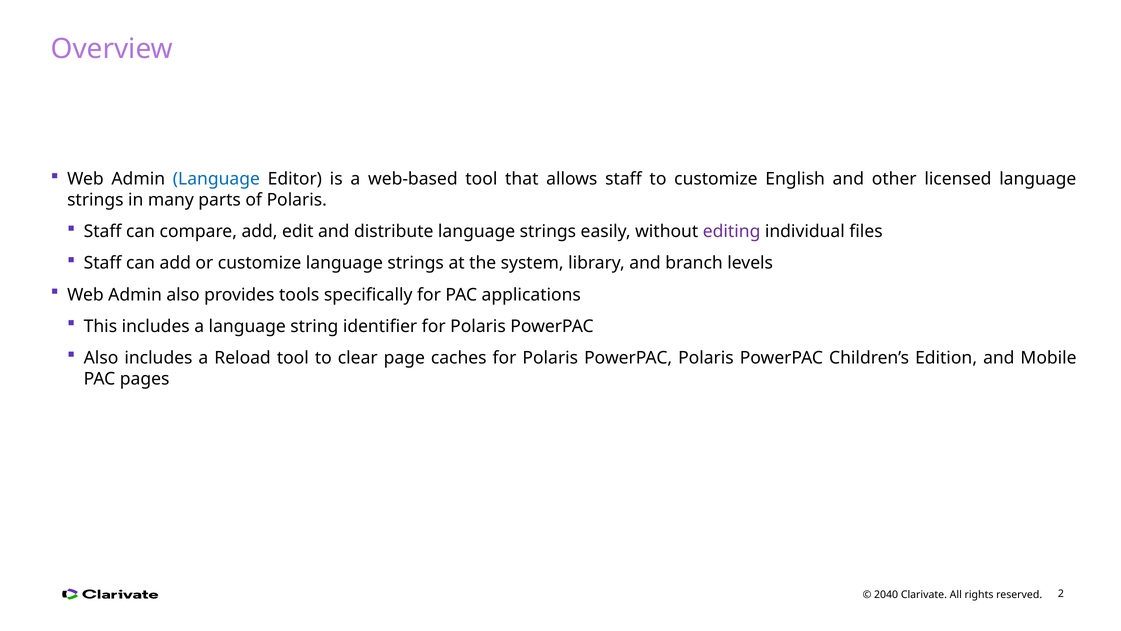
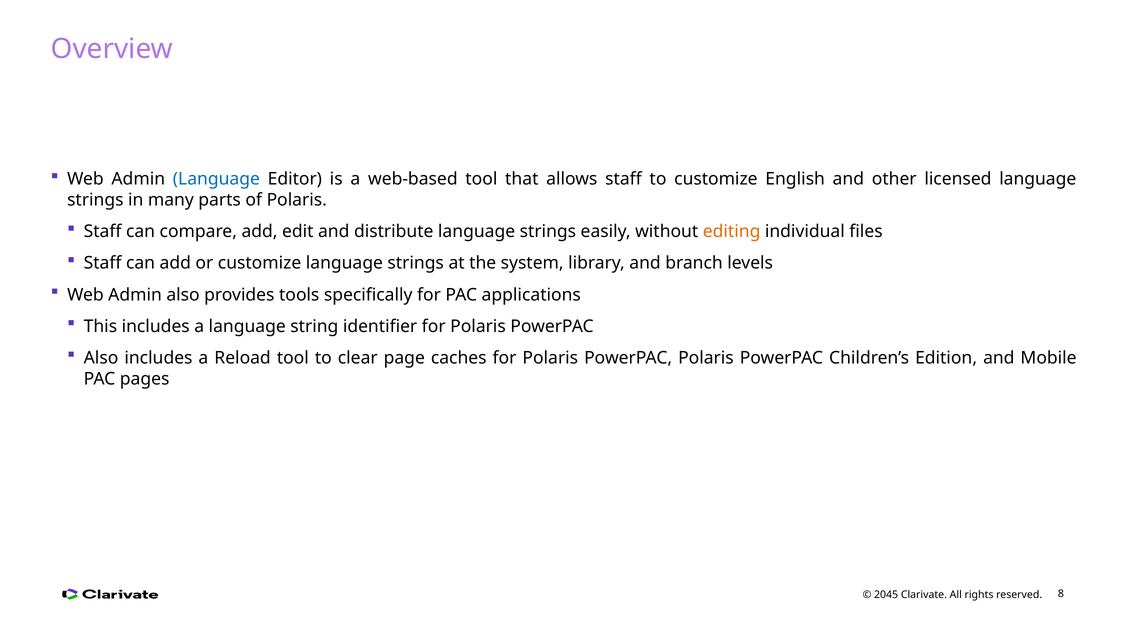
editing colour: purple -> orange (732, 231)
2040: 2040 -> 2045 (886, 594)
2: 2 -> 8 (1061, 593)
